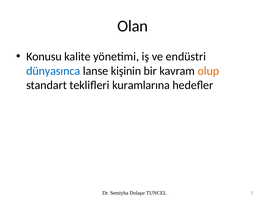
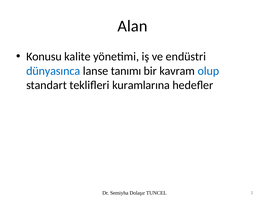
Olan: Olan -> Alan (133, 26)
kişinin: kişinin -> tanımı (126, 71)
olup colour: orange -> blue (208, 71)
